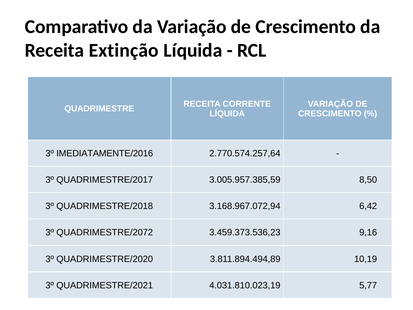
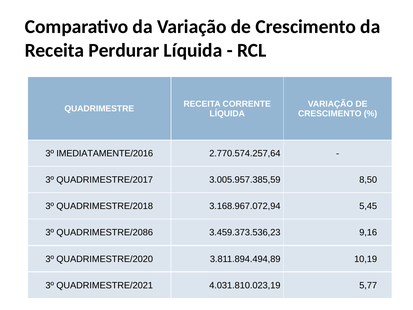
Extinção: Extinção -> Perdurar (124, 50)
6,42: 6,42 -> 5,45 (368, 206)
QUADRIMESTRE/2072: QUADRIMESTRE/2072 -> QUADRIMESTRE/2086 (105, 232)
